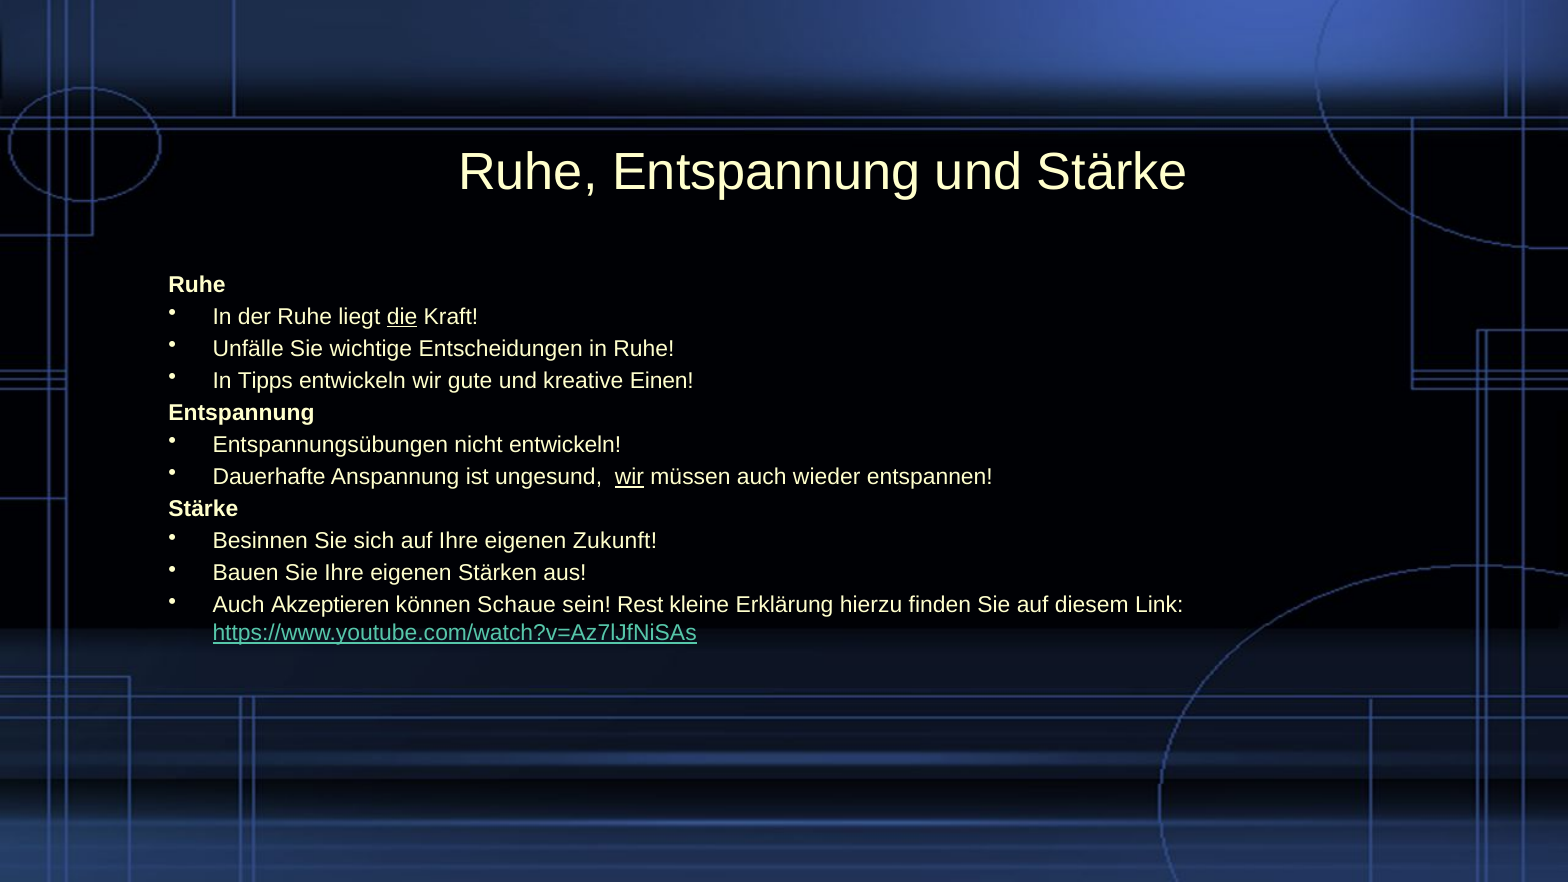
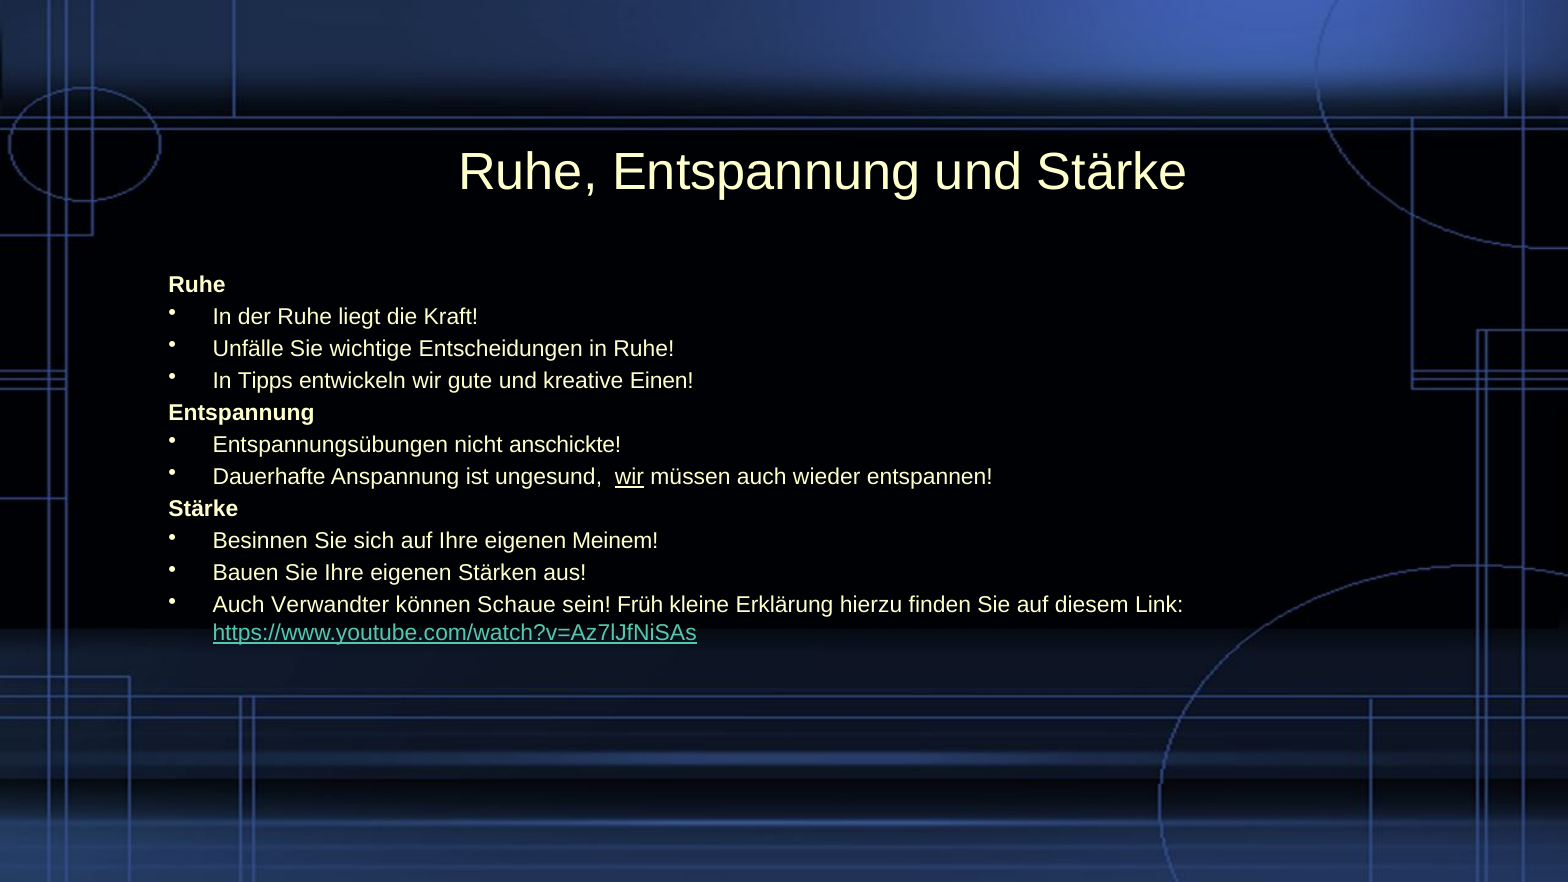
die underline: present -> none (402, 317)
nicht entwickeln: entwickeln -> anschickte (565, 445)
Zukunft: Zukunft -> Meinem (615, 541)
Akzeptieren: Akzeptieren -> Verwandter (330, 605)
Rest: Rest -> Früh (640, 605)
